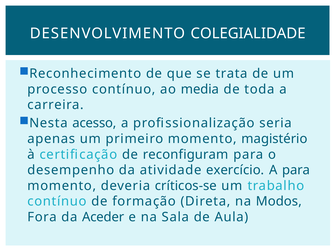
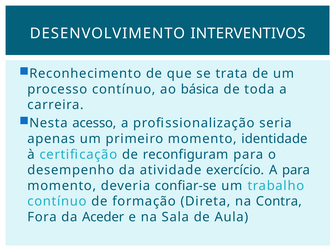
COLEGIALIDADE: COLEGIALIDADE -> INTERVENTIVOS (248, 33)
media: media -> básica (200, 89)
magistério: magistério -> identidade (274, 139)
críticos-se: críticos-se -> confiar-se (186, 186)
Modos: Modos -> Contra (279, 201)
